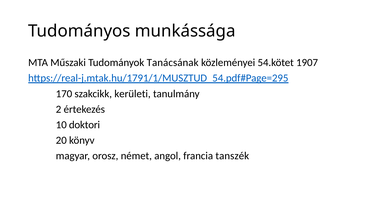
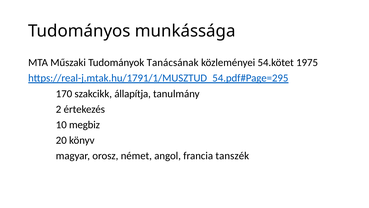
1907: 1907 -> 1975 (307, 62)
kerületi: kerületi -> állapítja (133, 94)
doktori: doktori -> megbiz (84, 124)
